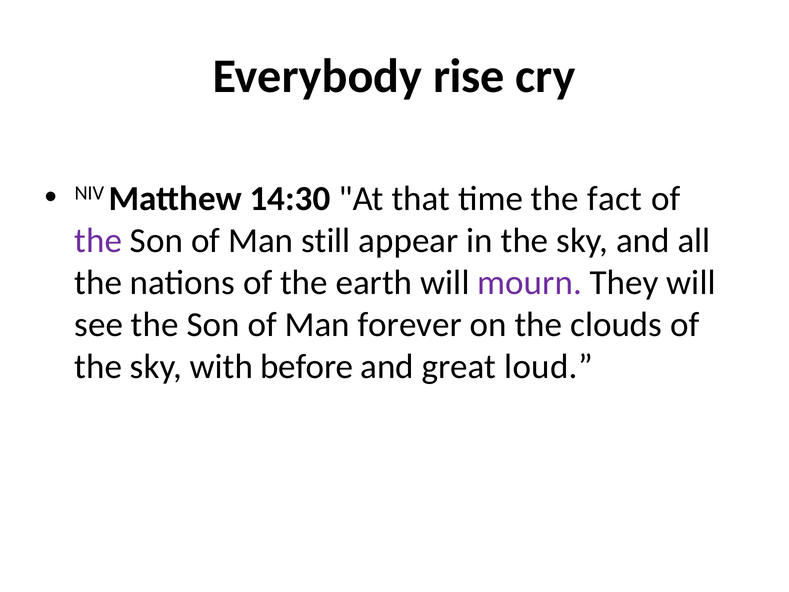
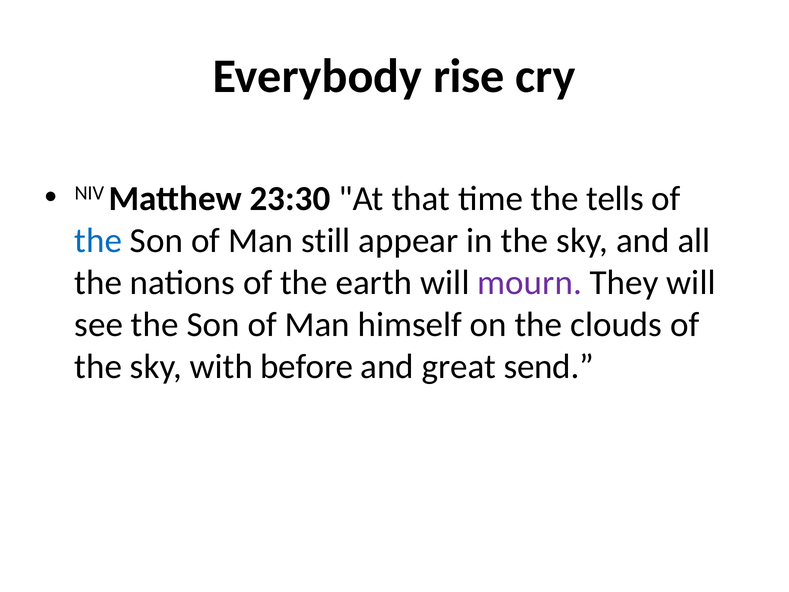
14:30: 14:30 -> 23:30 (290, 198)
fact: fact -> tells (615, 198)
the colour: purple -> blue (98, 240)
forever: forever -> himself (410, 325)
loud: loud -> send (549, 367)
